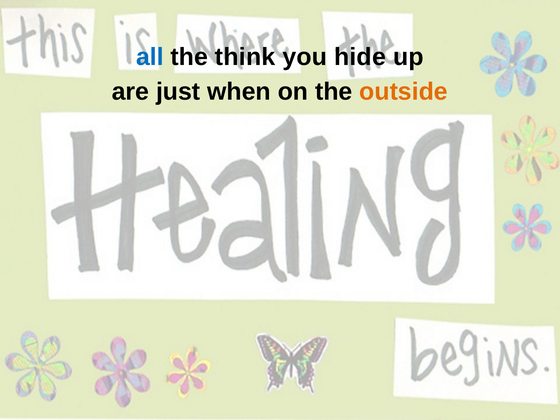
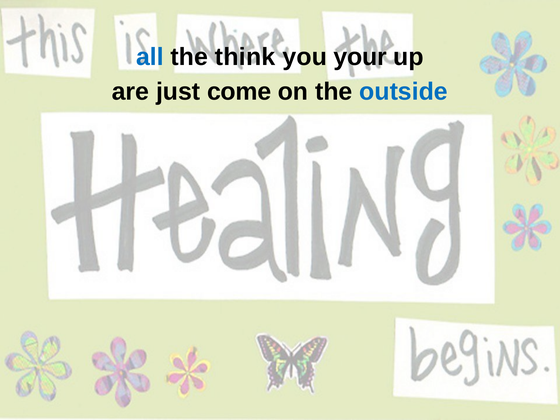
hide: hide -> your (360, 57)
when: when -> come (239, 92)
outside colour: orange -> blue (404, 92)
